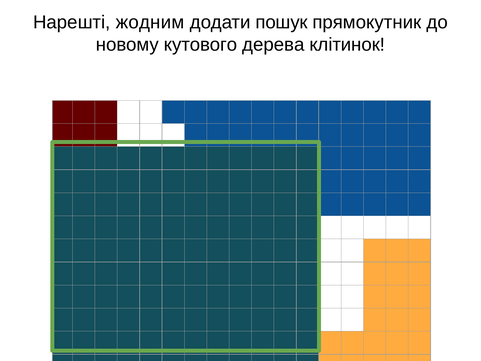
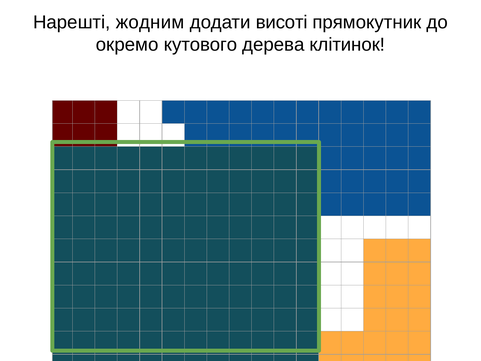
пошук: пошук -> висоті (282, 22)
новому: новому -> окремо (127, 45)
